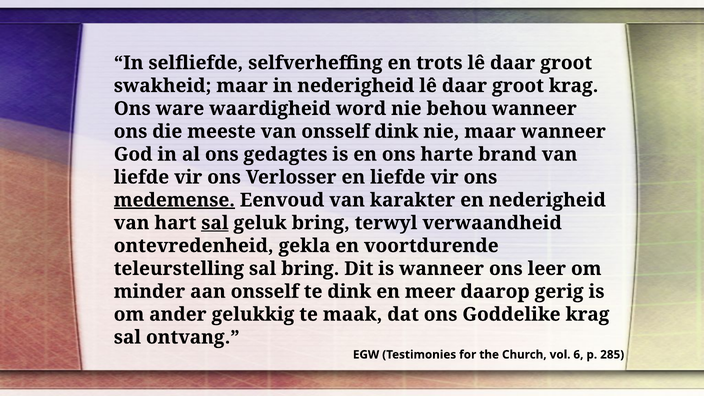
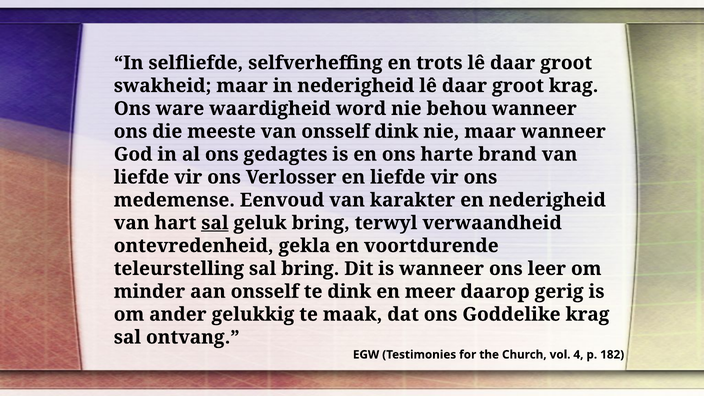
medemense underline: present -> none (174, 200)
6: 6 -> 4 (578, 355)
285: 285 -> 182 (612, 355)
